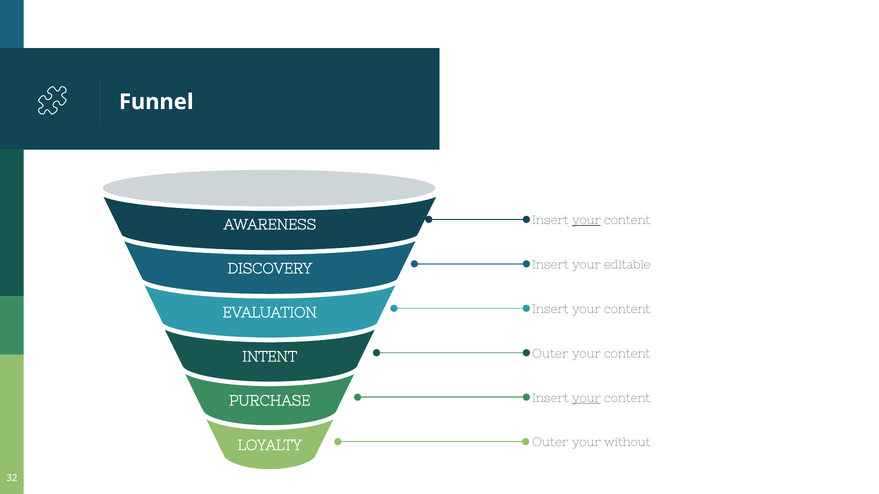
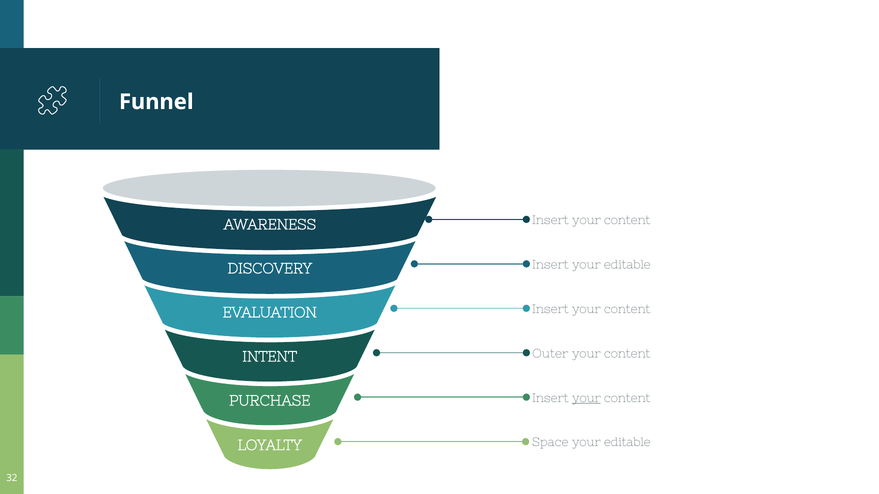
your underline: present -> none (586, 220)
Outer: Outer -> Space (550, 443)
without: without -> editable (627, 443)
